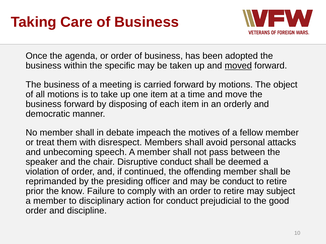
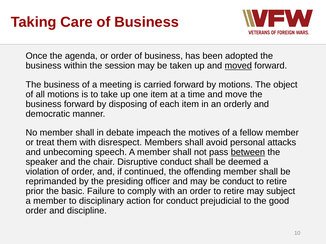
specific: specific -> session (120, 66)
between underline: none -> present (248, 152)
know: know -> basic (73, 192)
